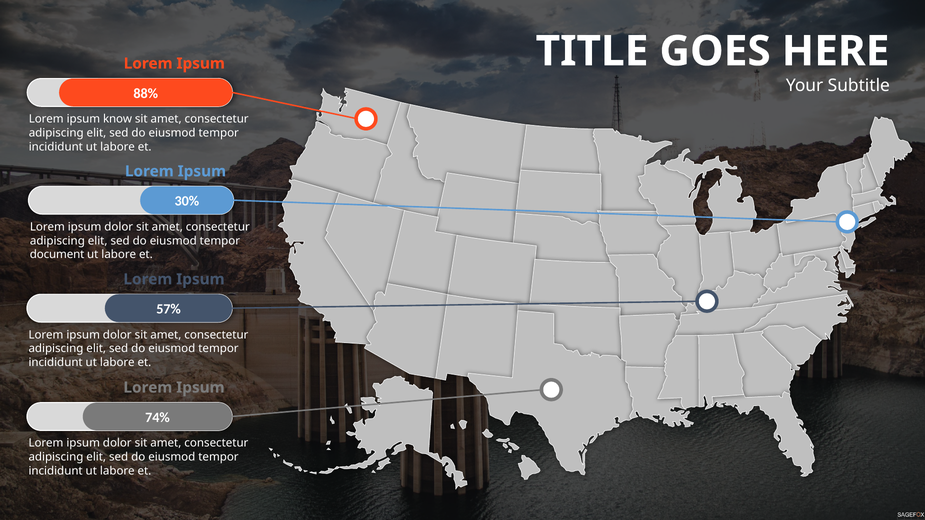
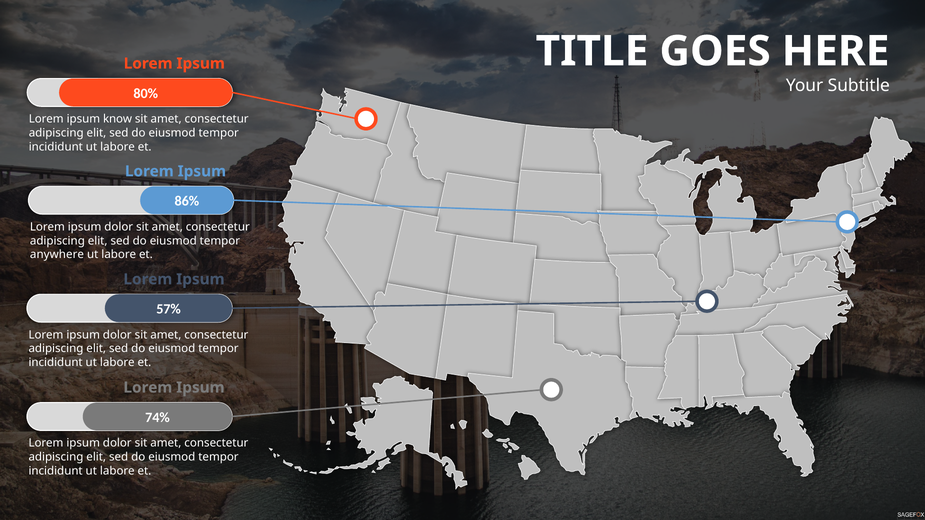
88%: 88% -> 80% (146, 93)
30%: 30% -> 86% (187, 201)
document: document -> anywhere (57, 255)
